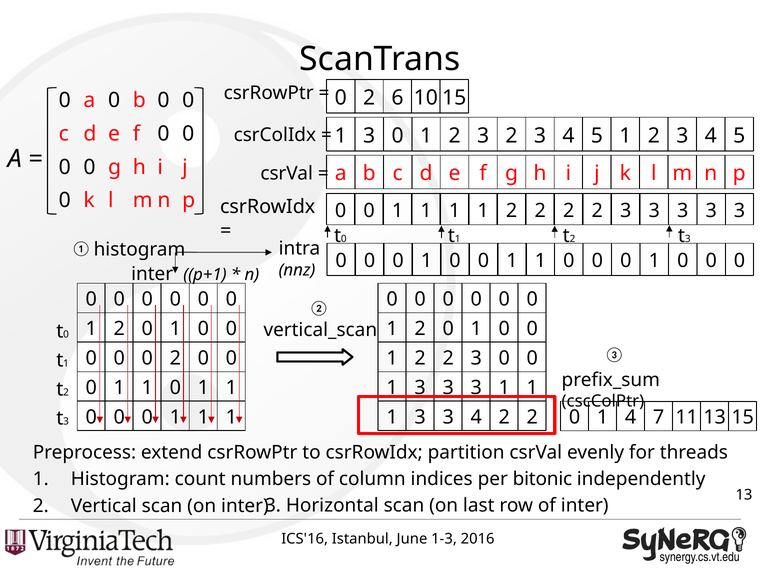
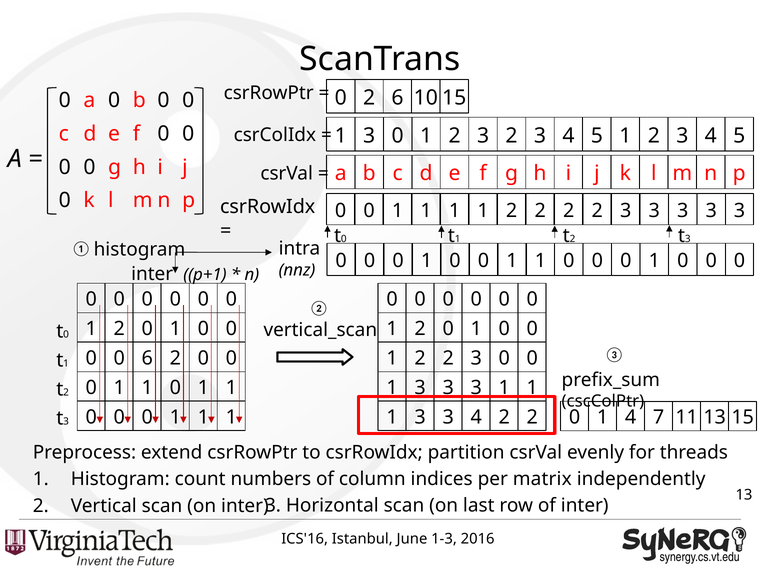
0: 0 -> 6 (147, 358)
bitonic: bitonic -> matrix (542, 479)
